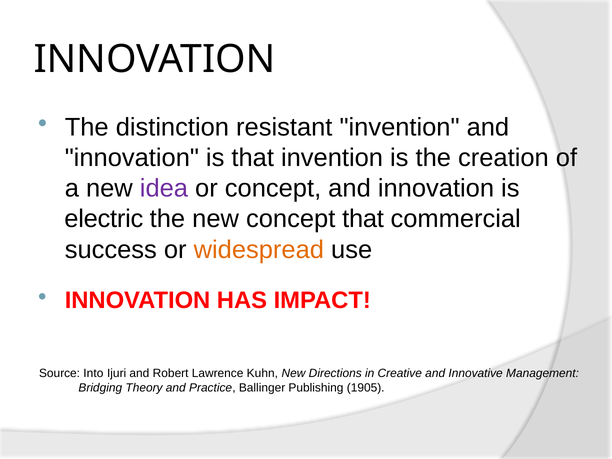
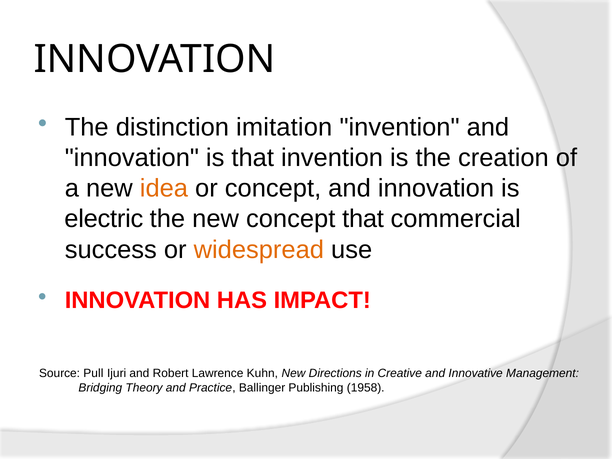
resistant: resistant -> imitation (284, 127)
idea colour: purple -> orange (164, 188)
Into: Into -> Pull (93, 374)
1905: 1905 -> 1958 (366, 388)
